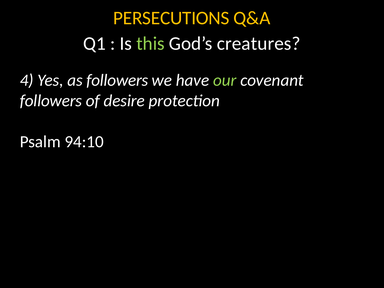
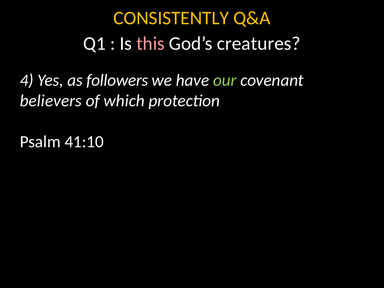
PERSECUTIONS: PERSECUTIONS -> CONSISTENTLY (171, 18)
this colour: light green -> pink (150, 44)
followers: followers -> believers (51, 101)
desire: desire -> which (124, 101)
94:10: 94:10 -> 41:10 (84, 142)
